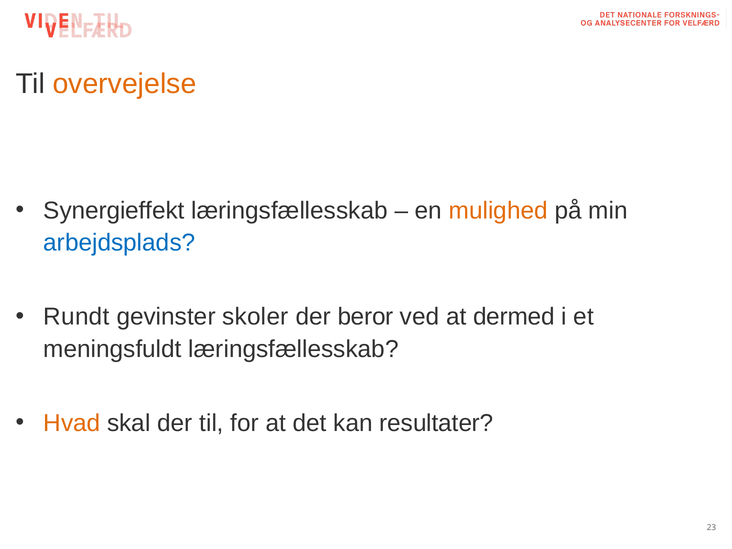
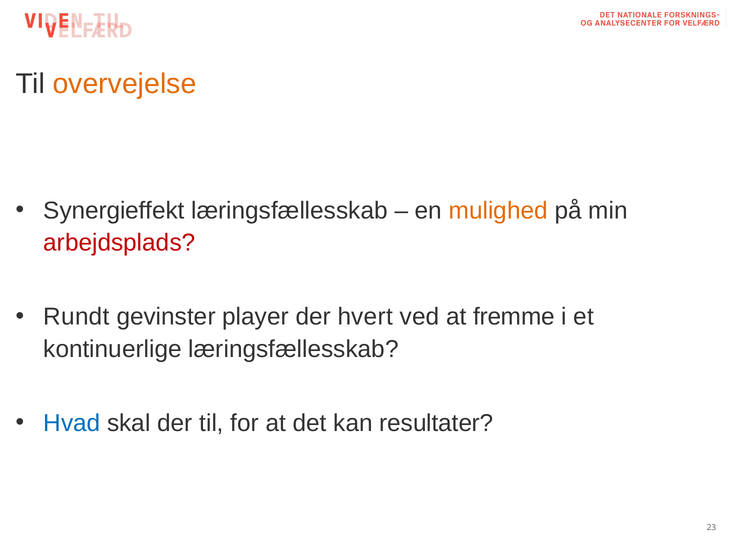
arbejdsplads colour: blue -> red (119, 243)
skoler: skoler -> player (256, 317)
beror: beror -> hvert (365, 317)
dermed: dermed -> fremme (514, 317)
meningsfuldt: meningsfuldt -> kontinuerlige (113, 349)
Hvad colour: orange -> blue (72, 423)
